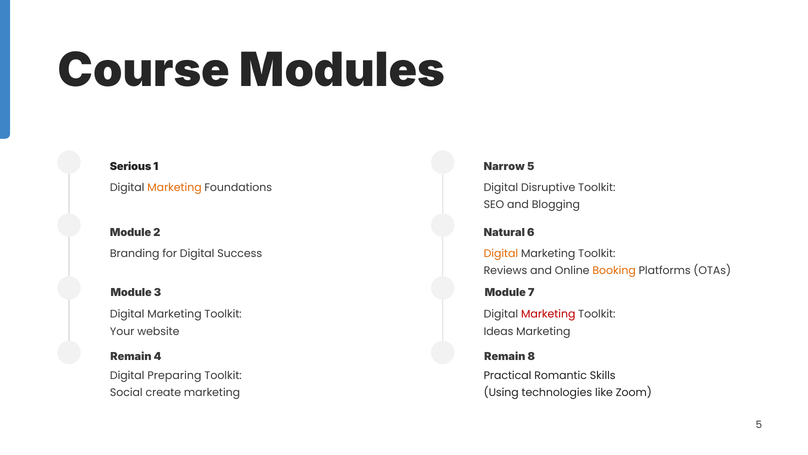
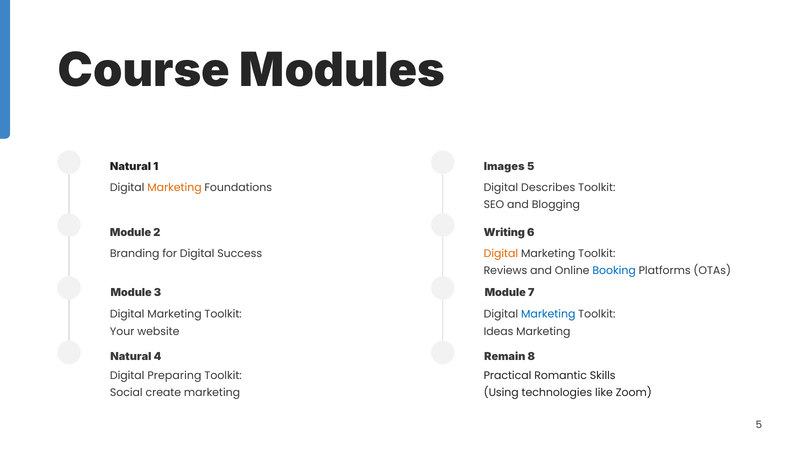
Serious: Serious -> Natural (131, 167)
Narrow: Narrow -> Images (504, 167)
Disruptive: Disruptive -> Describes (548, 188)
Natural: Natural -> Writing (504, 232)
Booking colour: orange -> blue (614, 271)
Marketing colour: red -> blue (548, 314)
Remain: Remain -> Natural (131, 356)
